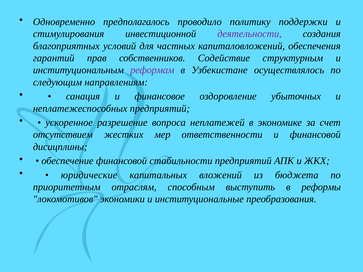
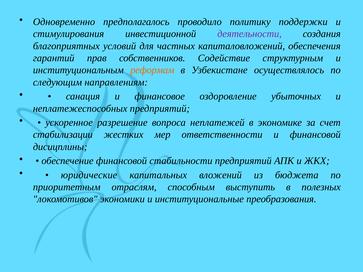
реформам colour: purple -> orange (152, 70)
отсутствием: отсутствием -> стабилизации (63, 135)
реформы: реформы -> полезных (321, 187)
